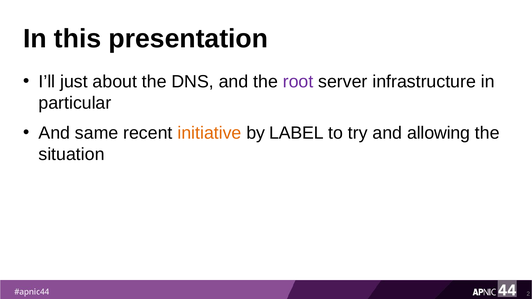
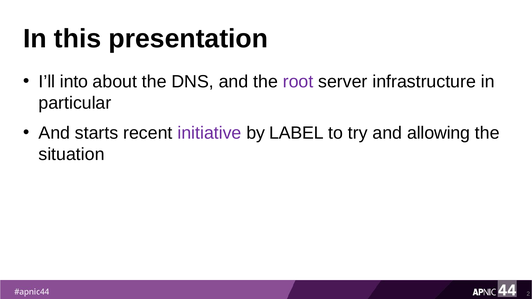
just: just -> into (74, 82)
same: same -> starts (97, 133)
initiative colour: orange -> purple (209, 133)
